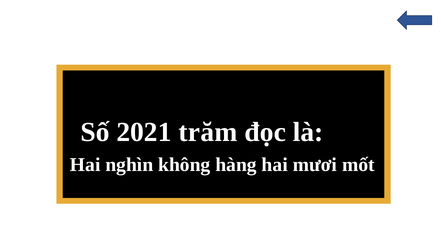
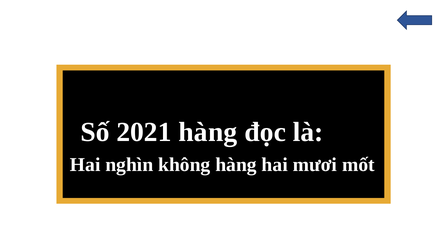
2021 trăm: trăm -> hàng (208, 132)
